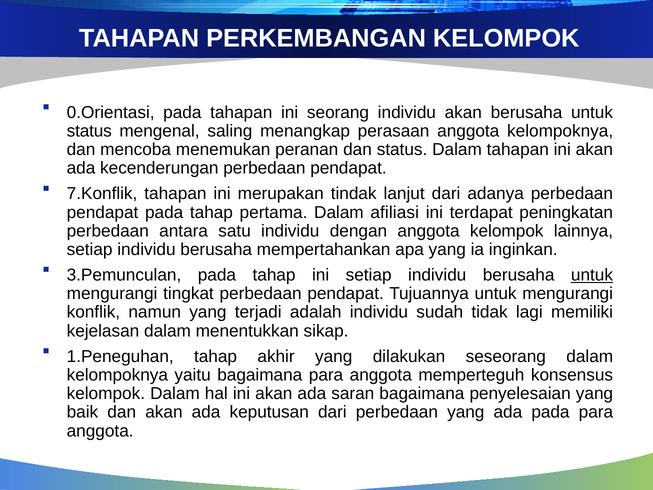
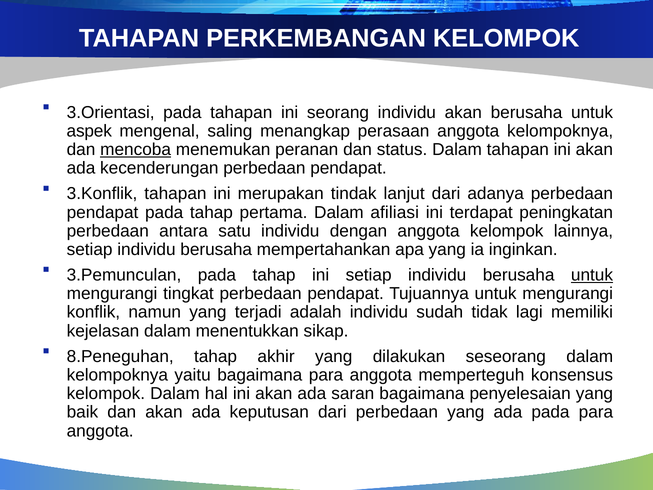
0.Orientasi: 0.Orientasi -> 3.Orientasi (111, 112)
status: status -> aspek (89, 131)
mencoba underline: none -> present (136, 150)
7.Konflik: 7.Konflik -> 3.Konflik (102, 194)
1.Peneguhan: 1.Peneguhan -> 8.Peneguhan (120, 356)
